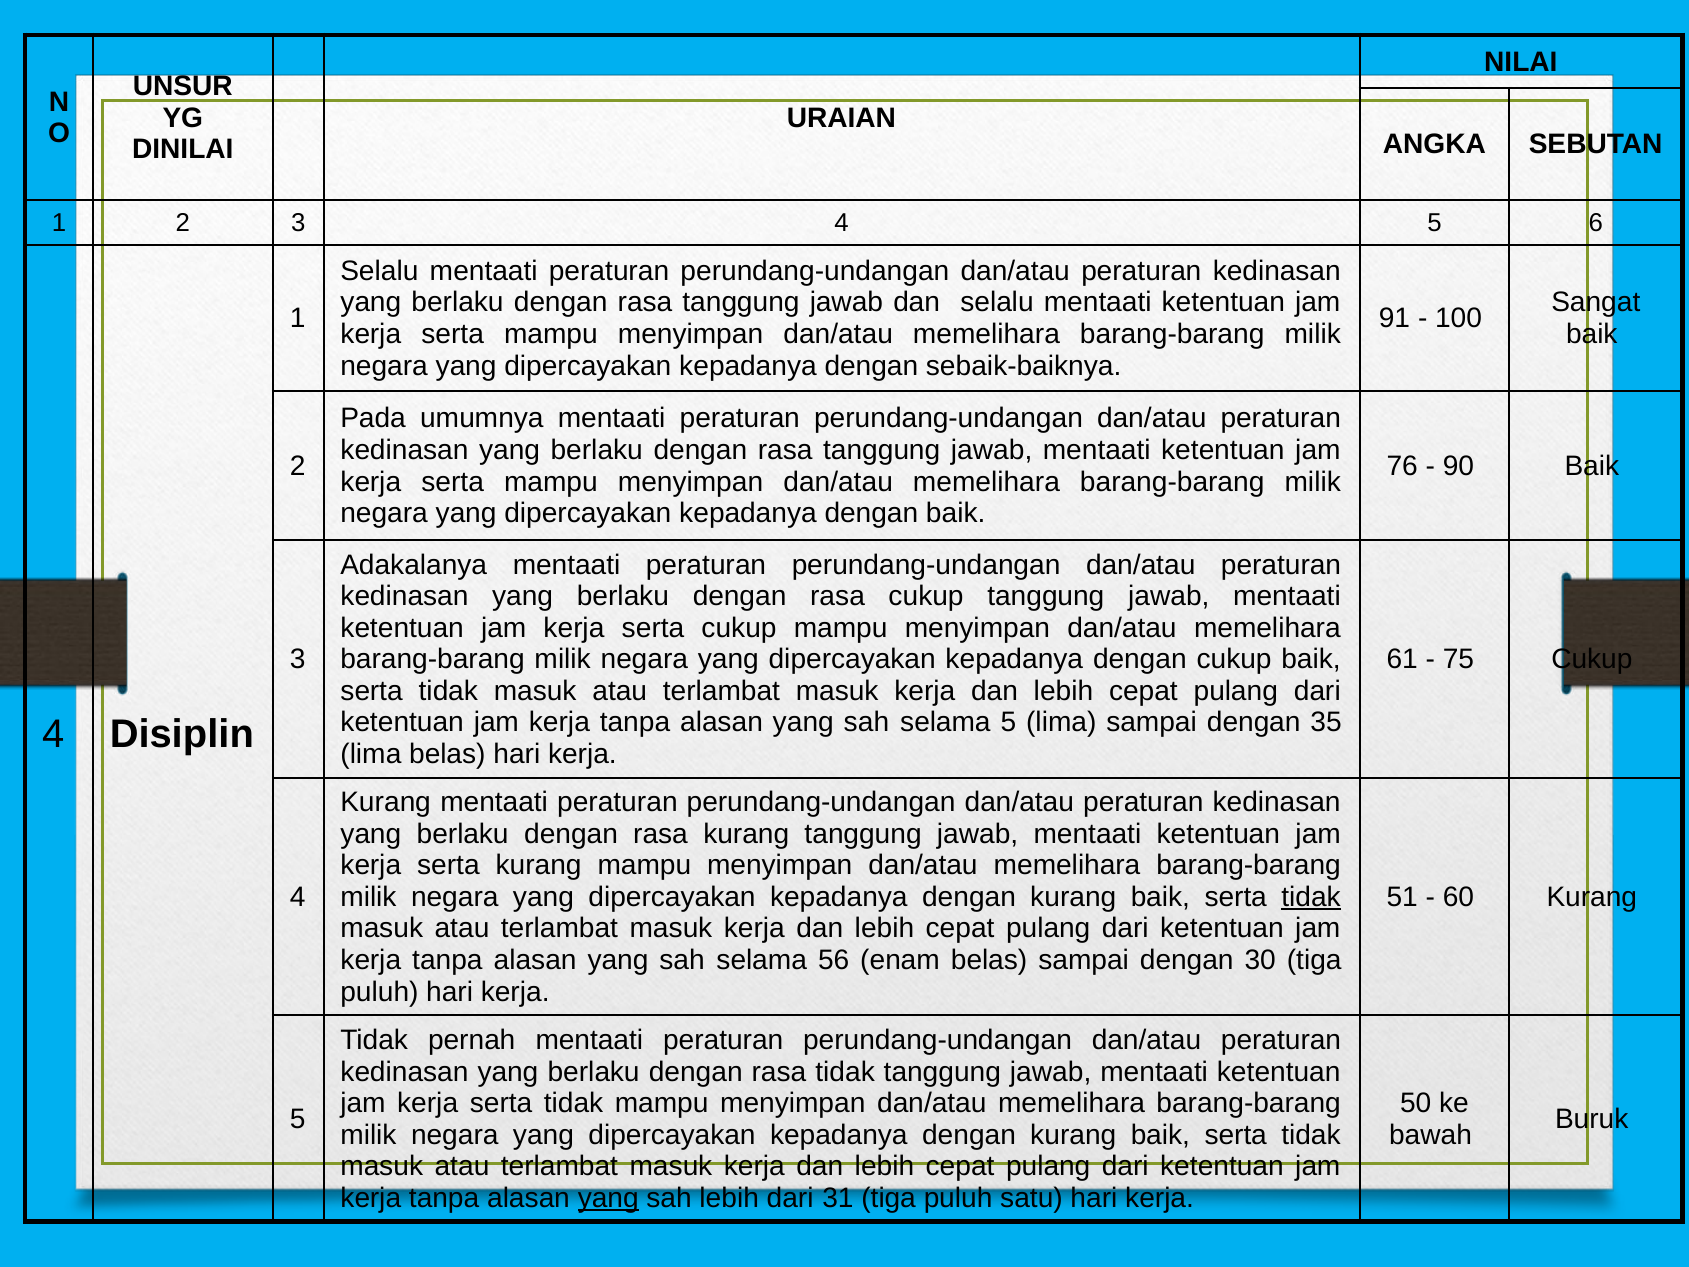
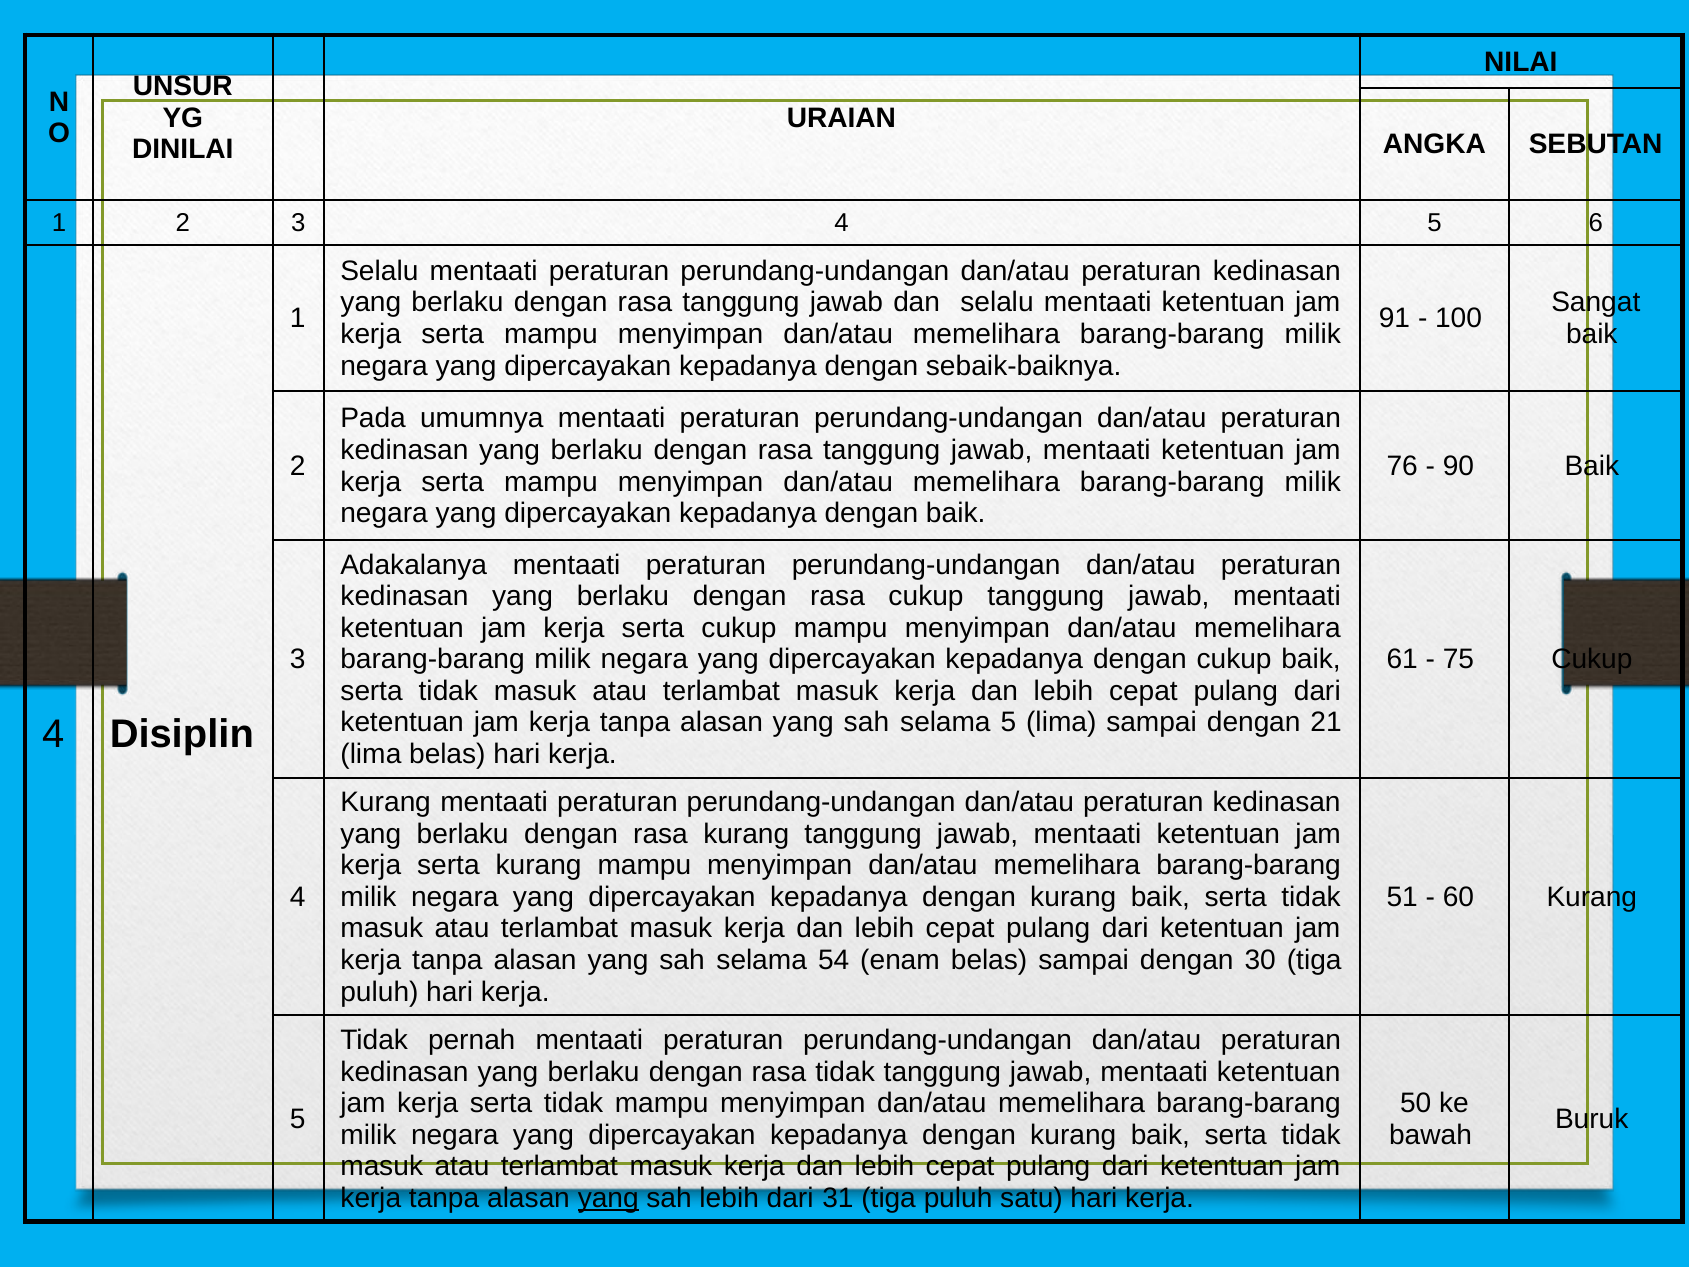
35: 35 -> 21 (1326, 722)
tidak underline: present -> none (1311, 897)
56: 56 -> 54 (834, 960)
